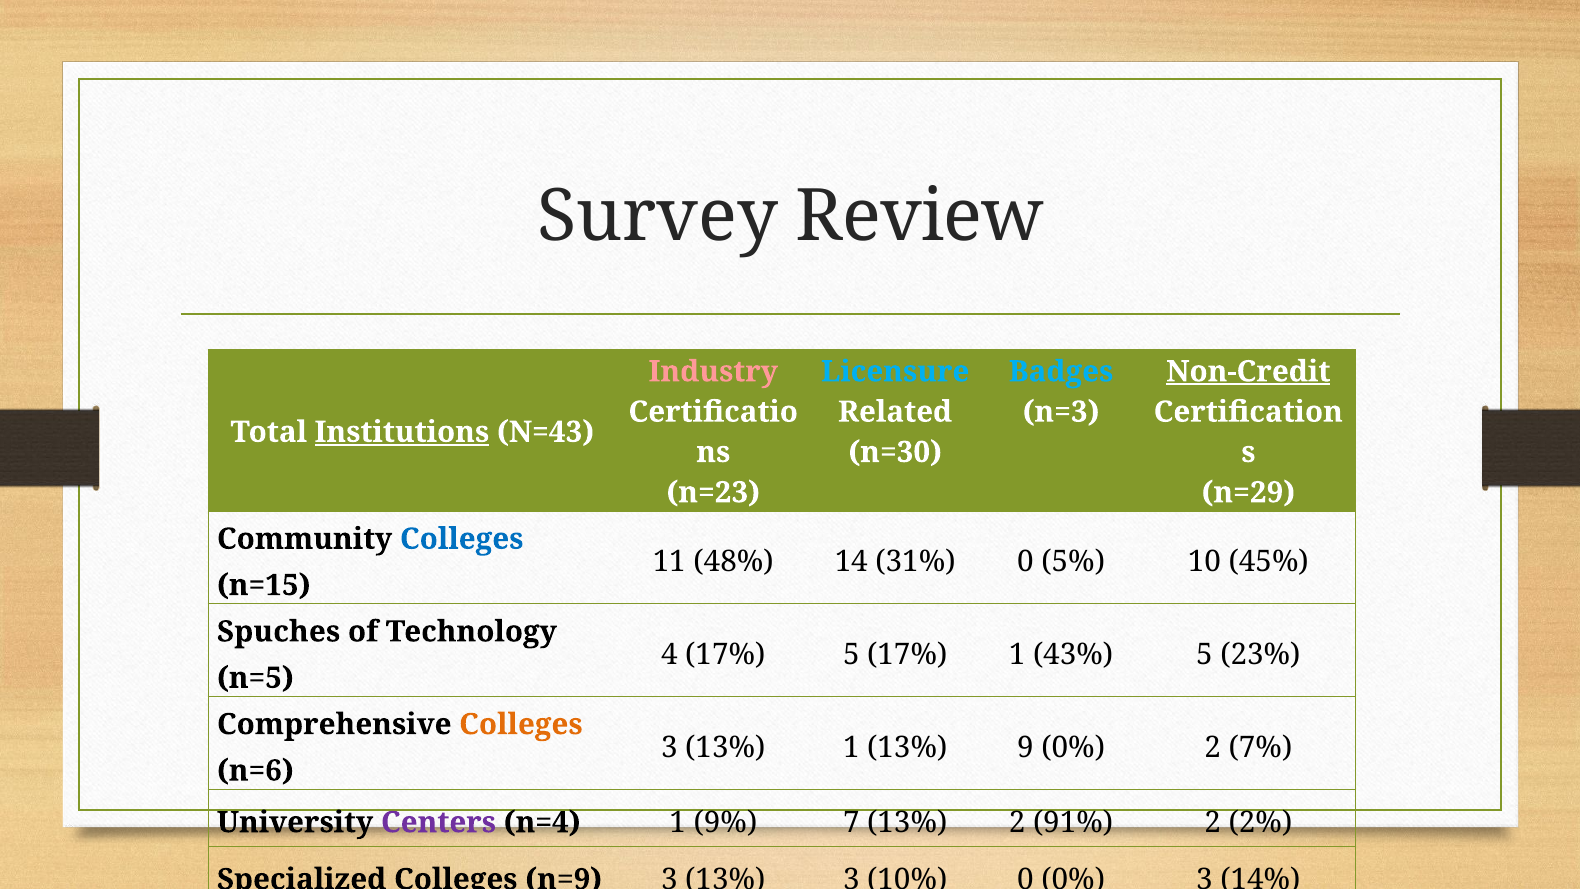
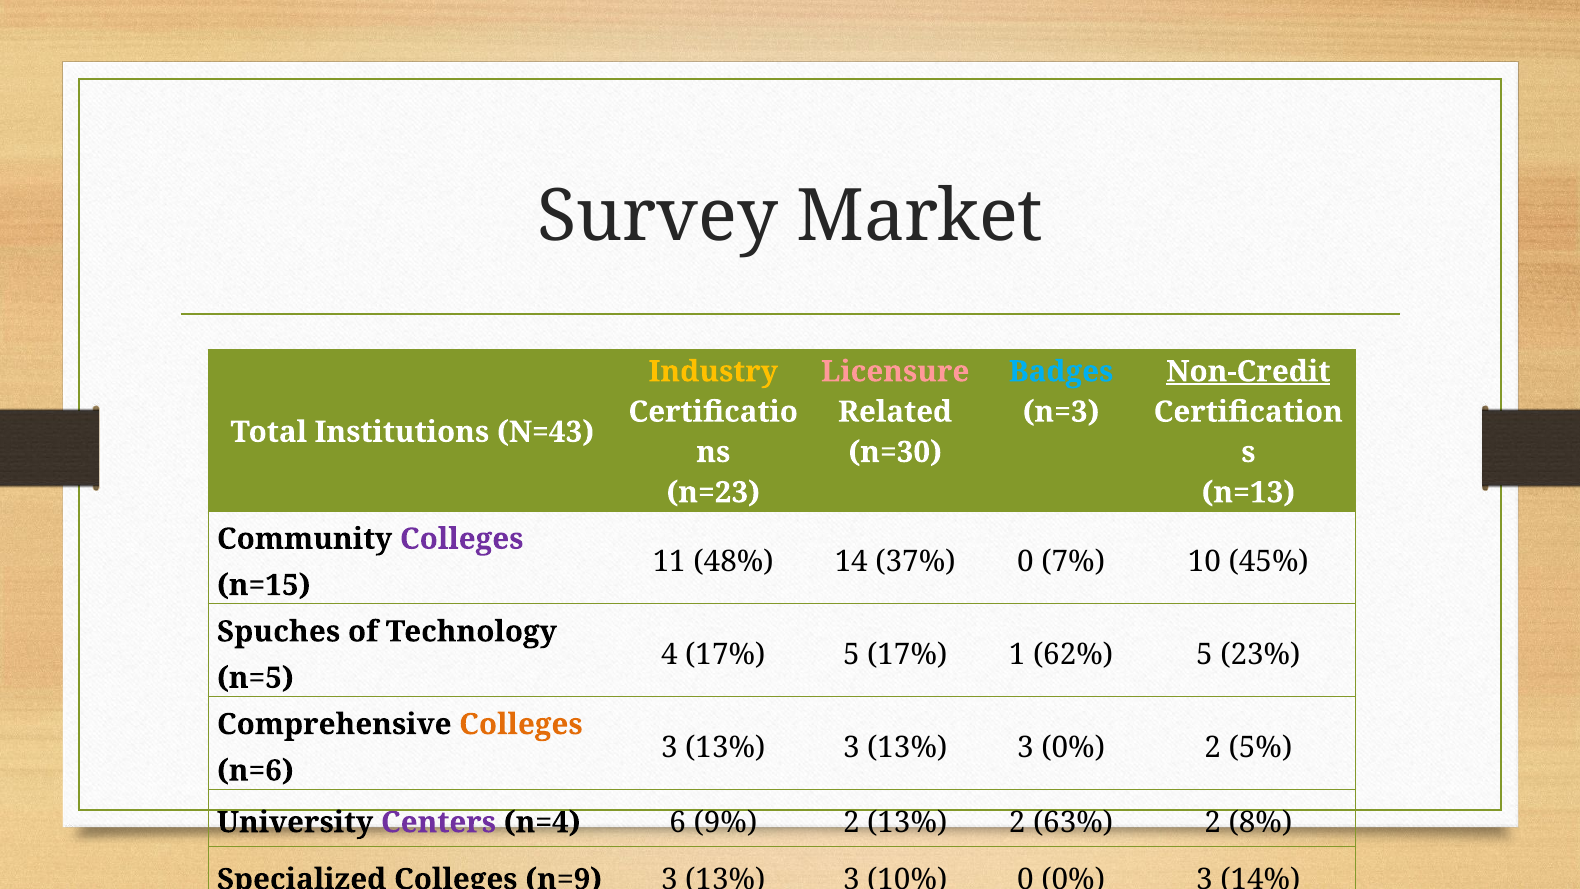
Review: Review -> Market (920, 217)
Industry colour: pink -> yellow (713, 372)
Licensure colour: light blue -> pink (895, 372)
Institutions underline: present -> none (402, 432)
n=29: n=29 -> n=13 (1248, 492)
Colleges colour: blue -> purple (462, 539)
31%: 31% -> 37% (916, 562)
5%: 5% -> 7% (1073, 562)
43%: 43% -> 62% (1073, 655)
1: 1 -> 3 (851, 747)
9: 9 -> 3 (1026, 747)
7%: 7% -> 5% (1260, 747)
n=4 1: 1 -> 6 (678, 822)
9% 7: 7 -> 2 (851, 822)
91%: 91% -> 63% (1073, 822)
2%: 2% -> 8% (1260, 822)
